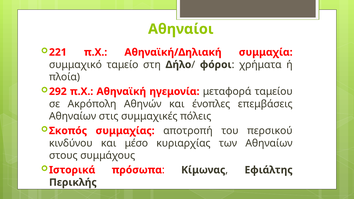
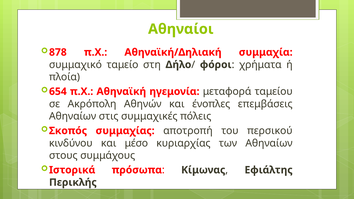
221: 221 -> 878 (58, 52)
292: 292 -> 654 (58, 92)
